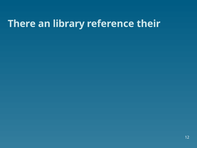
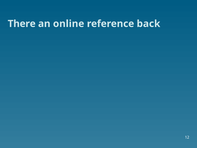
library: library -> online (69, 24)
their: their -> back (148, 24)
